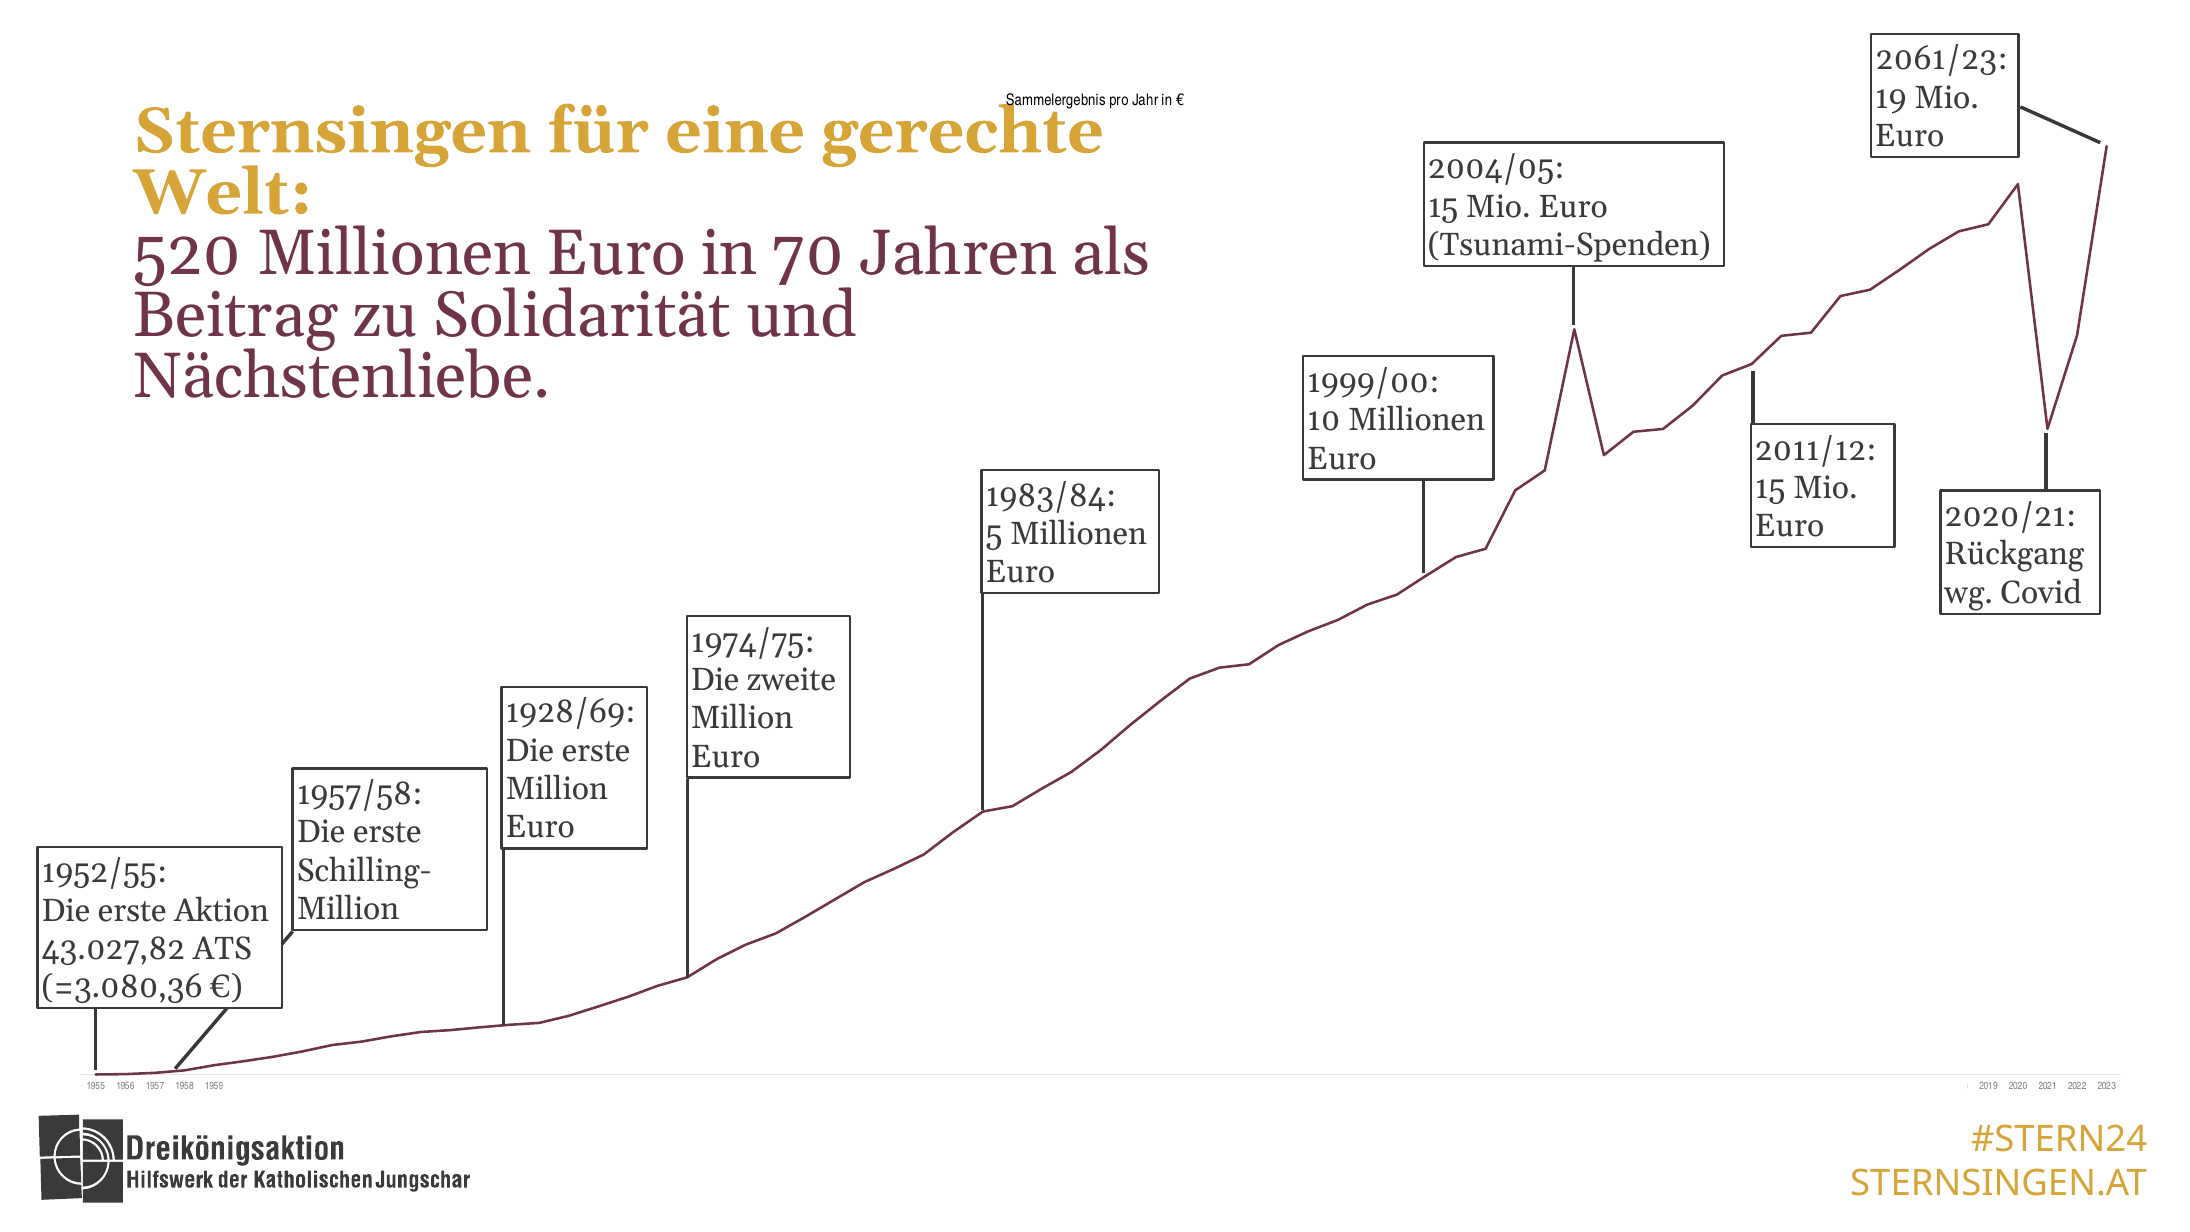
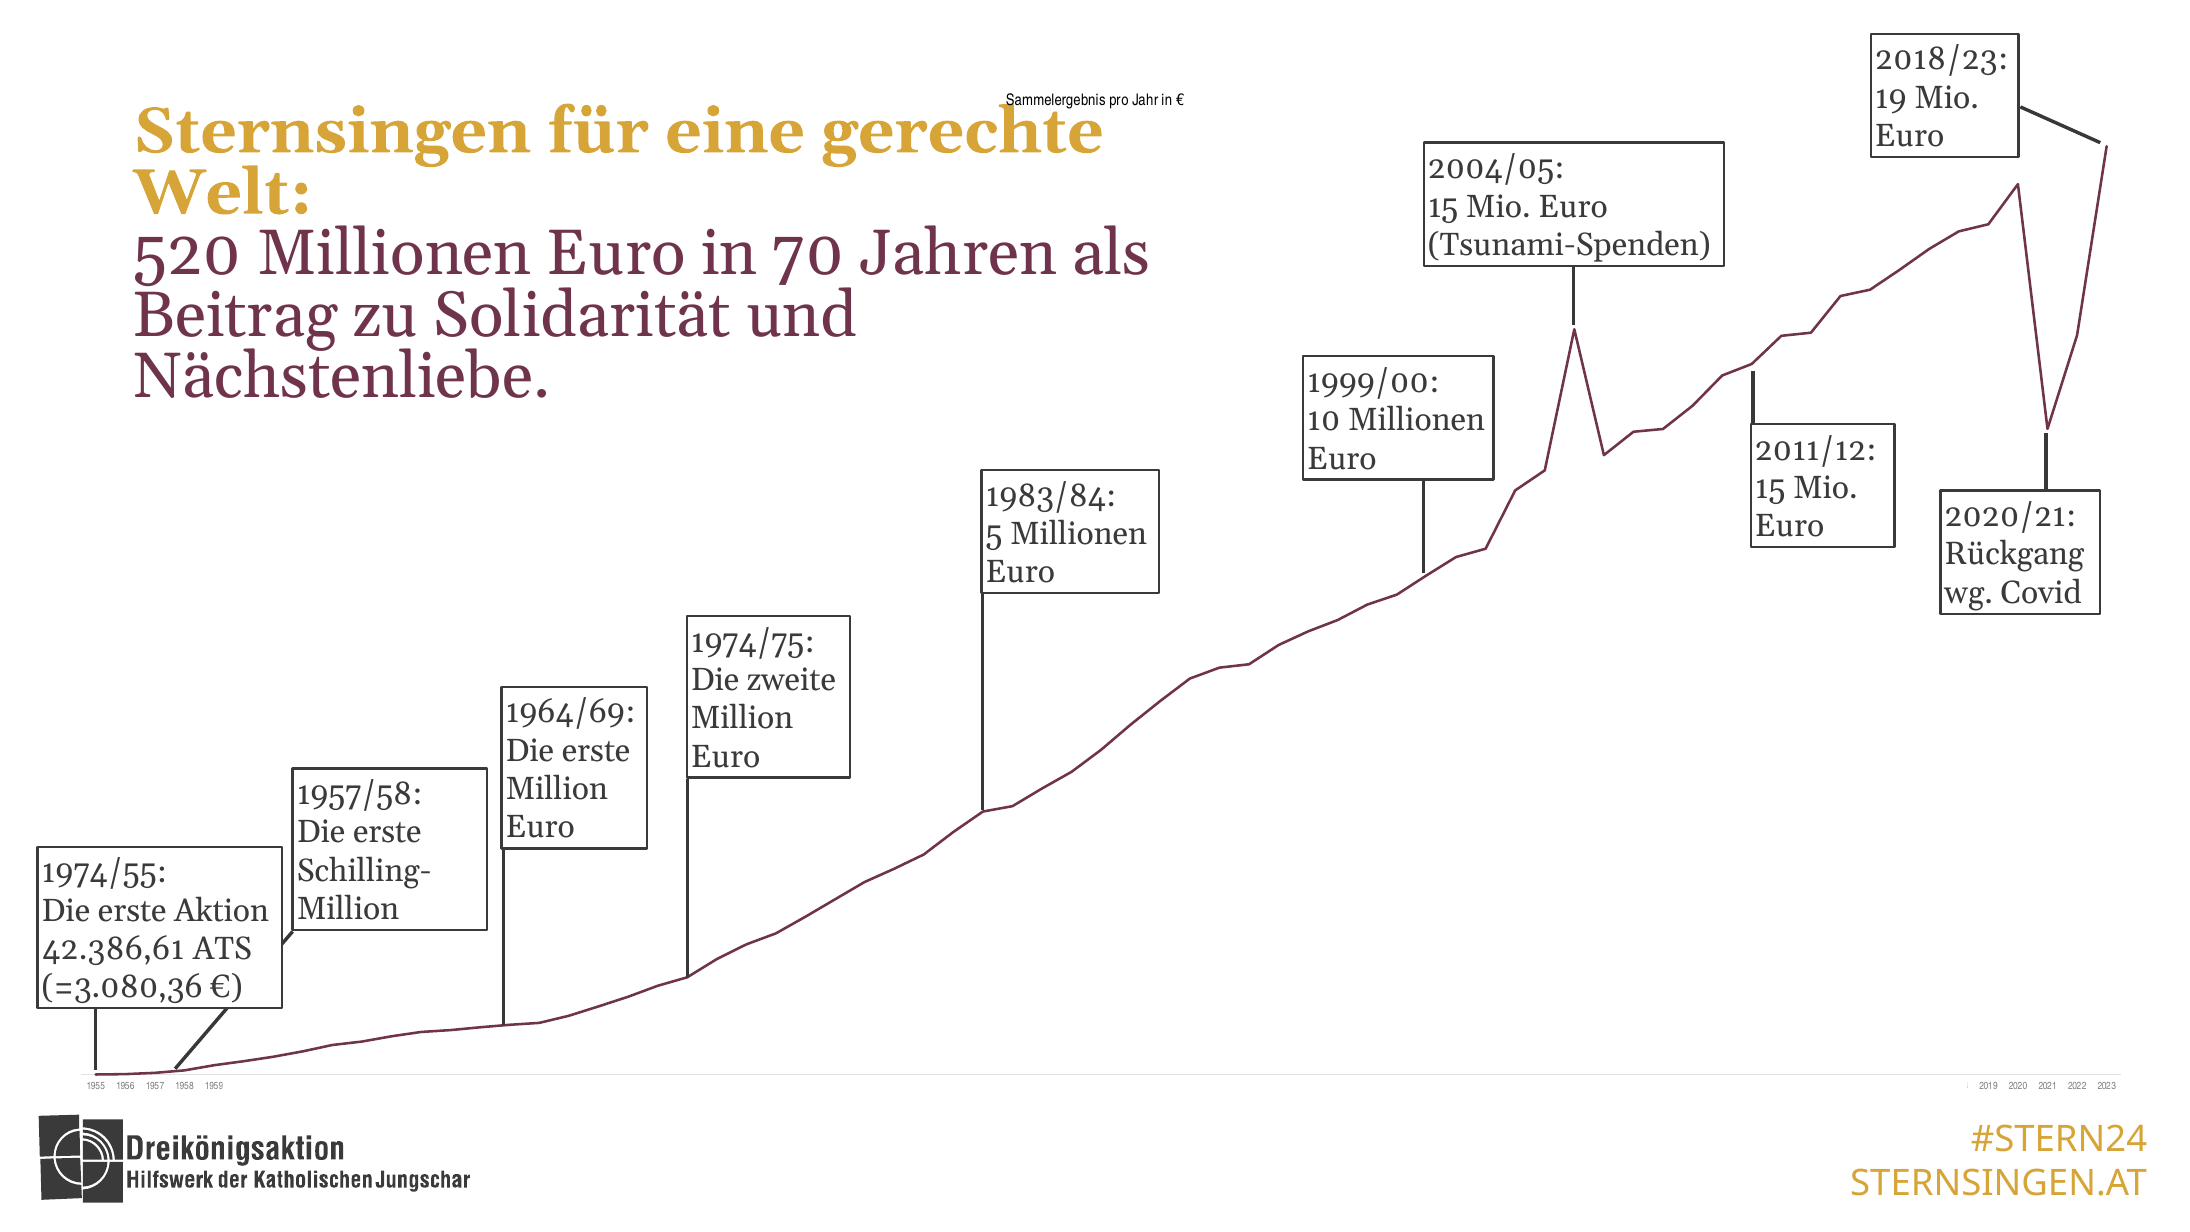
2061/23: 2061/23 -> 2018/23 (1941, 59)
1928/69: 1928/69 -> 1964/69 (570, 712)
1952/55: 1952/55 -> 1974/55 (104, 872)
43.027,82: 43.027,82 -> 42.386,61 (113, 949)
